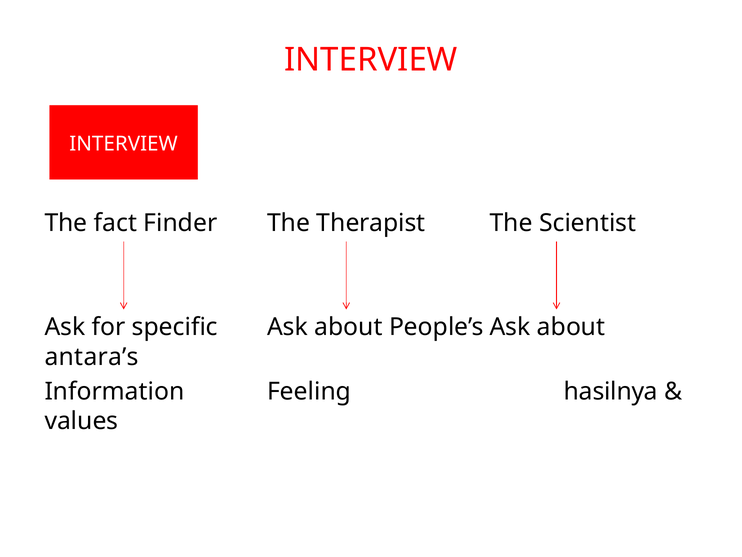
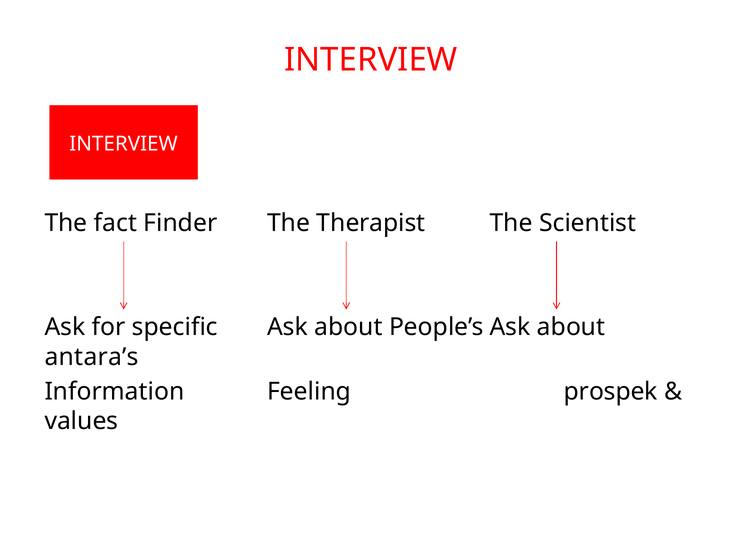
hasilnya: hasilnya -> prospek (611, 391)
